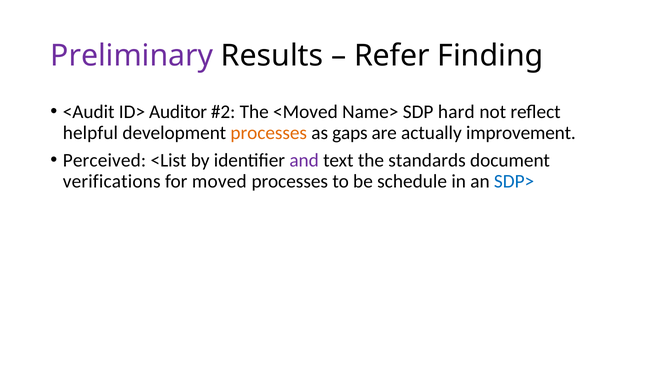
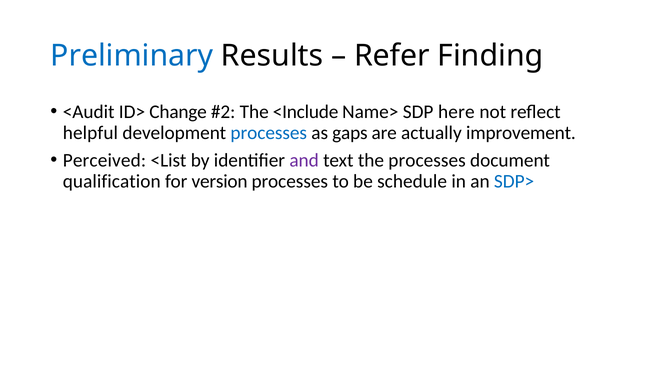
Preliminary colour: purple -> blue (132, 56)
Auditor: Auditor -> Change (178, 112)
<Moved: <Moved -> <Include (306, 112)
hard: hard -> here (456, 112)
processes colour: orange -> blue (269, 133)
the standards: standards -> processes (427, 160)
verifications: verifications -> qualification (112, 181)
moved: moved -> version (220, 181)
